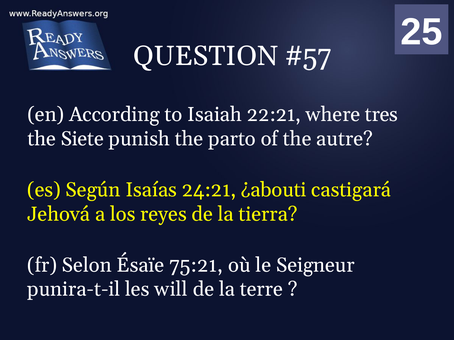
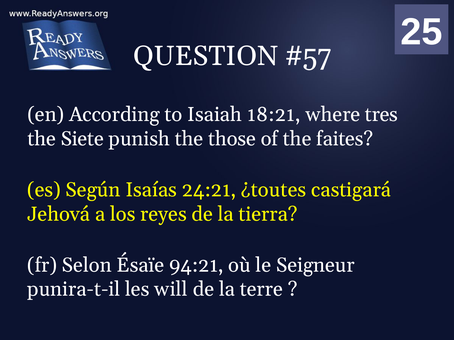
22:21: 22:21 -> 18:21 (274, 115)
parto: parto -> those (232, 139)
autre: autre -> faites (345, 139)
¿abouti: ¿abouti -> ¿toutes (274, 190)
75:21: 75:21 -> 94:21 (196, 265)
